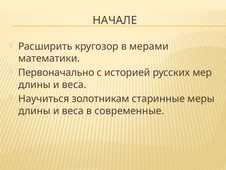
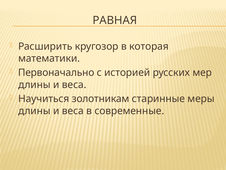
НАЧАЛЕ: НАЧАЛЕ -> РАВНАЯ (115, 20)
мерами: мерами -> которая (149, 46)
